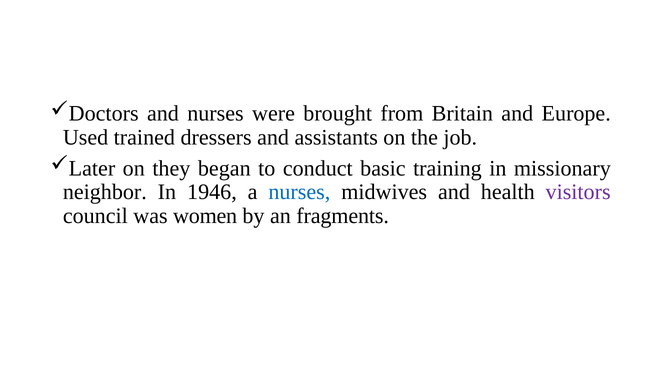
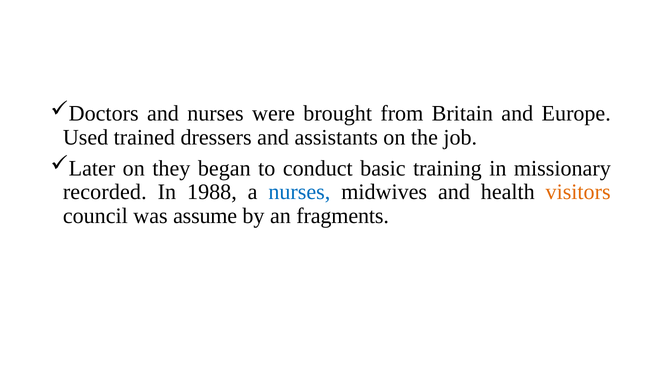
neighbor: neighbor -> recorded (105, 192)
1946: 1946 -> 1988 (212, 192)
visitors colour: purple -> orange (578, 192)
women: women -> assume (205, 216)
